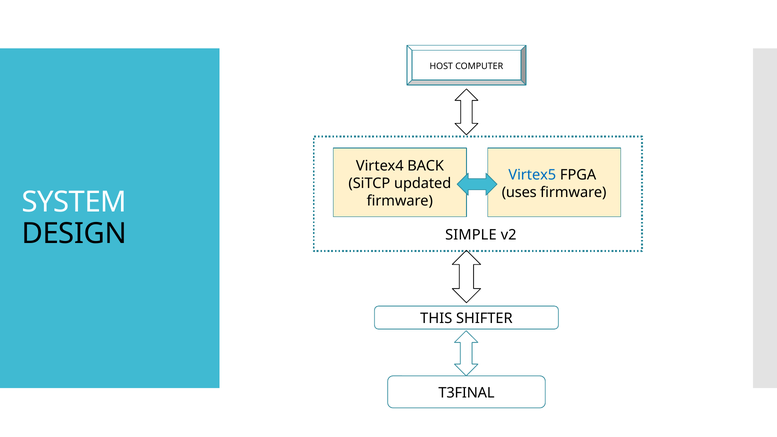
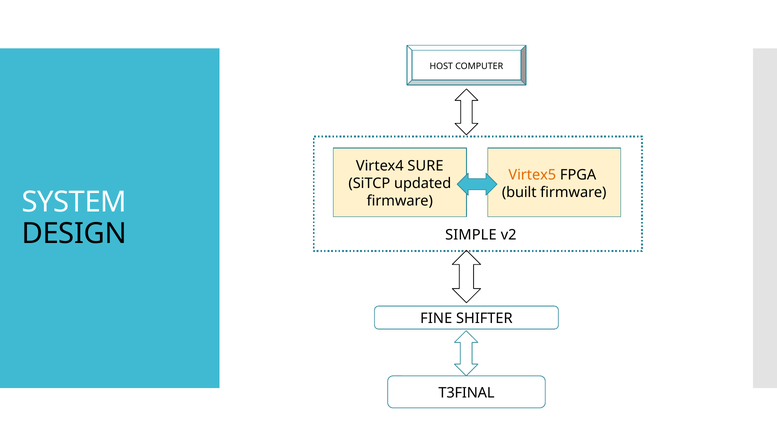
BACK: BACK -> SURE (426, 166)
Virtex5 colour: blue -> orange (532, 175)
uses: uses -> built (519, 192)
THIS: THIS -> FINE (436, 319)
